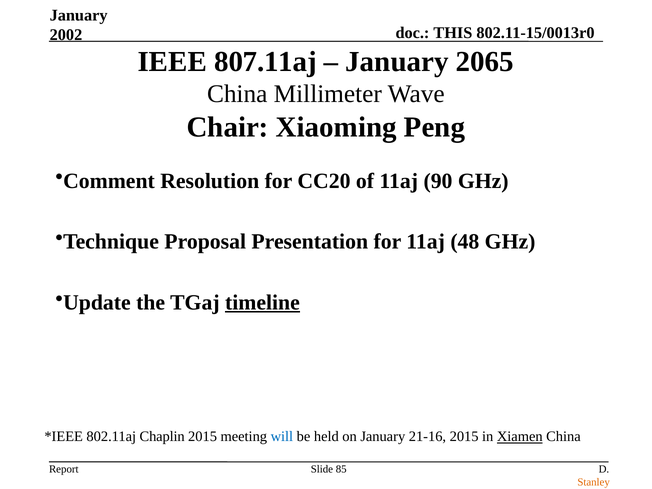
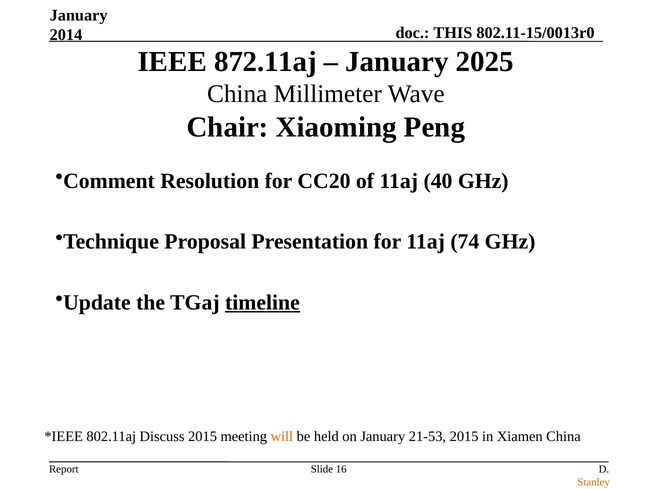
2002: 2002 -> 2014 (66, 35)
807.11aj: 807.11aj -> 872.11aj (265, 62)
2065: 2065 -> 2025 (485, 62)
90: 90 -> 40 (438, 181)
48: 48 -> 74 (465, 242)
Chaplin: Chaplin -> Discuss (162, 437)
will colour: blue -> orange (282, 437)
21-16: 21-16 -> 21-53 (427, 437)
Xiamen underline: present -> none (520, 437)
85: 85 -> 16 (341, 469)
